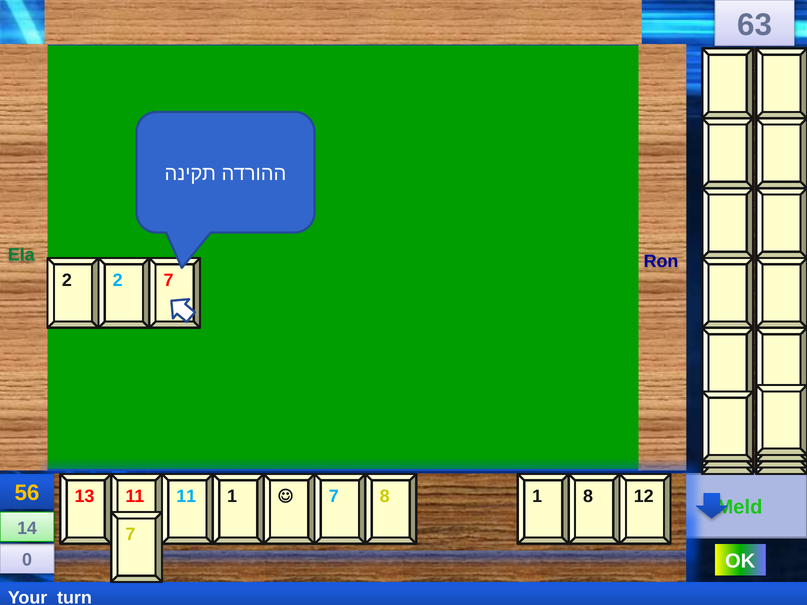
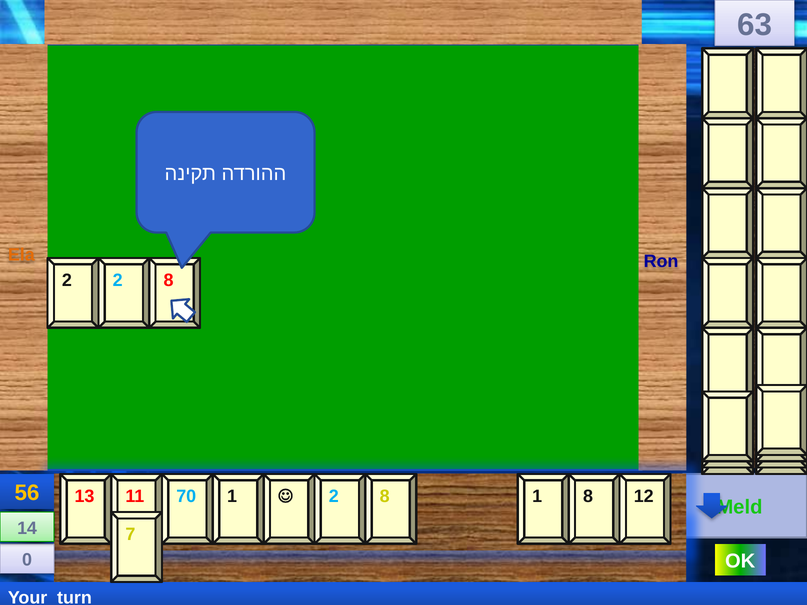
Ela colour: green -> orange (21, 255)
7: 7 -> 8 (169, 280)
11 11: 11 -> 70 (186, 497)
7: 7 -> 2 (334, 497)
